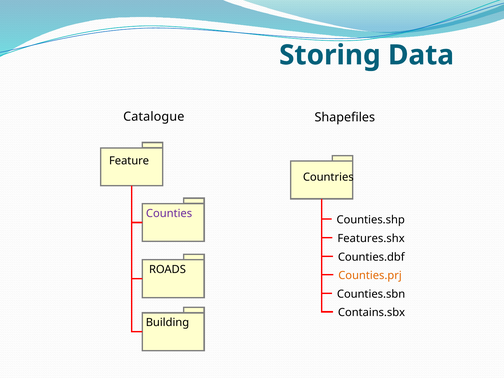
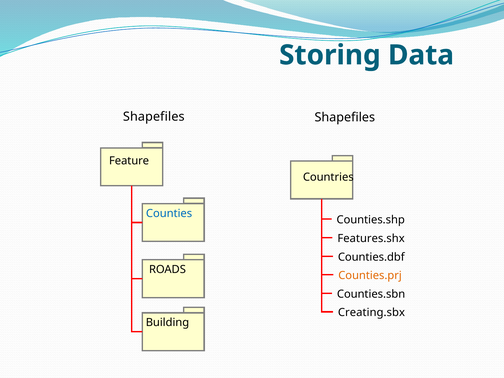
Catalogue: Catalogue -> Shapefiles (154, 117)
Counties colour: purple -> blue (169, 214)
Contains.sbx: Contains.sbx -> Creating.sbx (371, 313)
